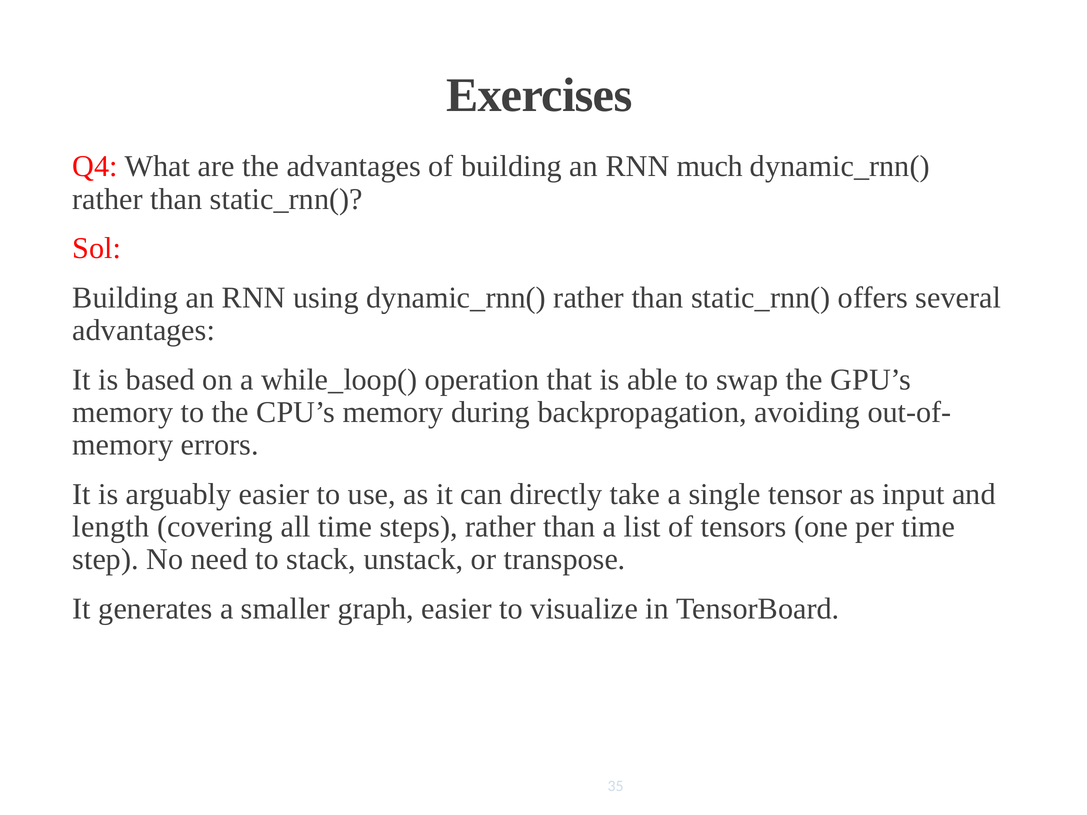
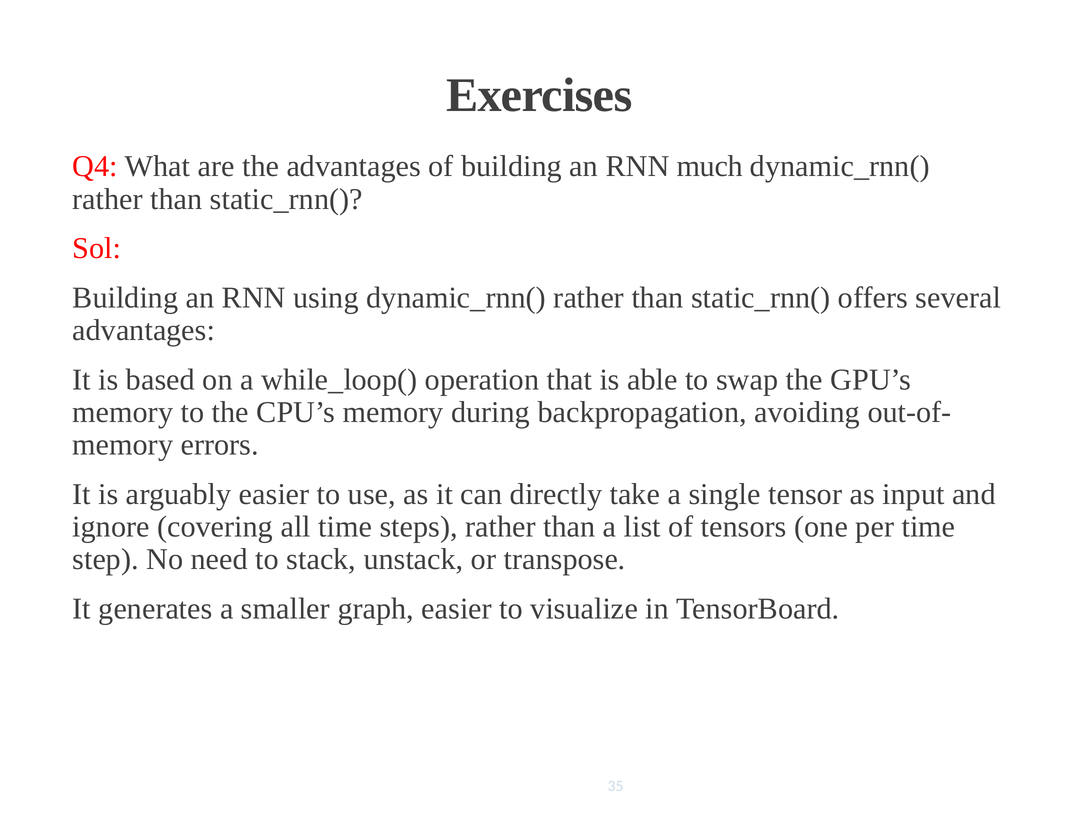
length: length -> ignore (111, 527)
